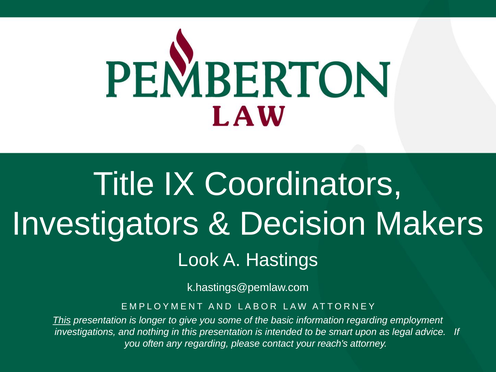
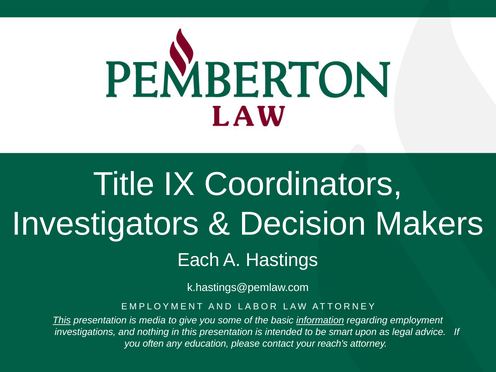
Look: Look -> Each (198, 260)
longer: longer -> media (152, 320)
information underline: none -> present (320, 320)
any regarding: regarding -> education (207, 344)
